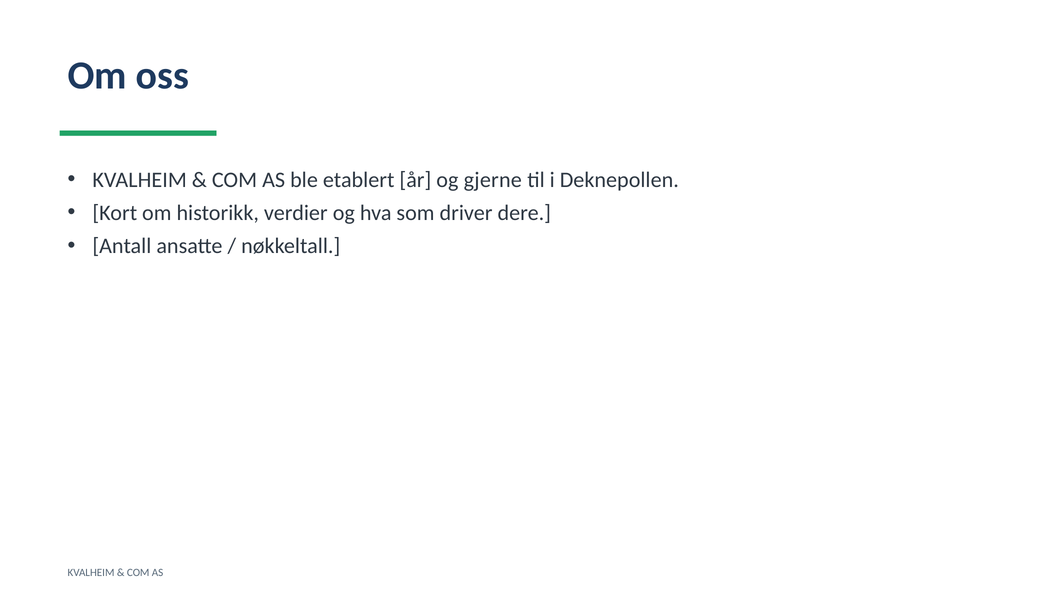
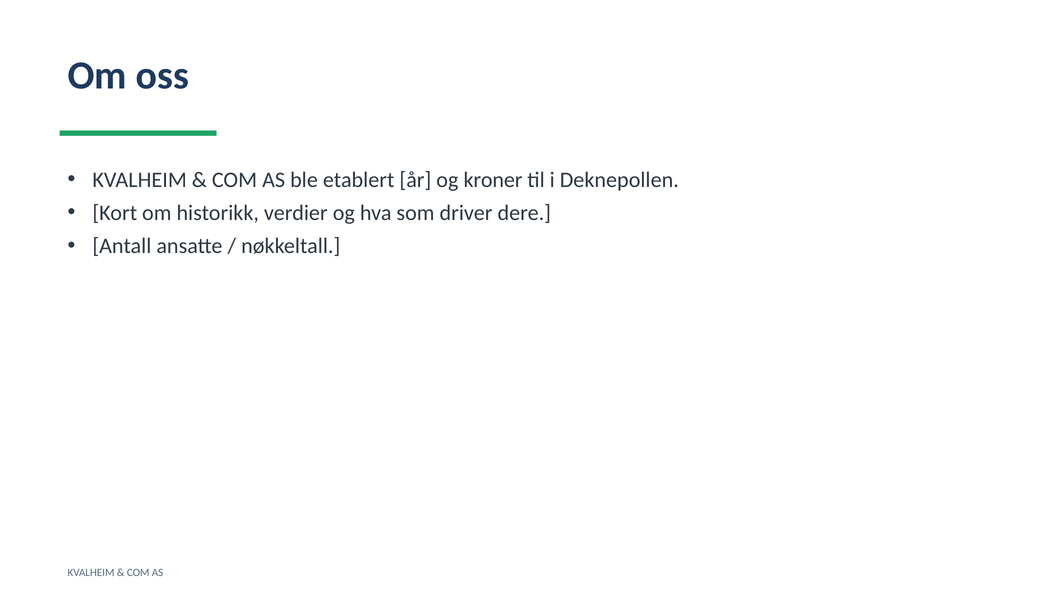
gjerne: gjerne -> kroner (493, 180)
